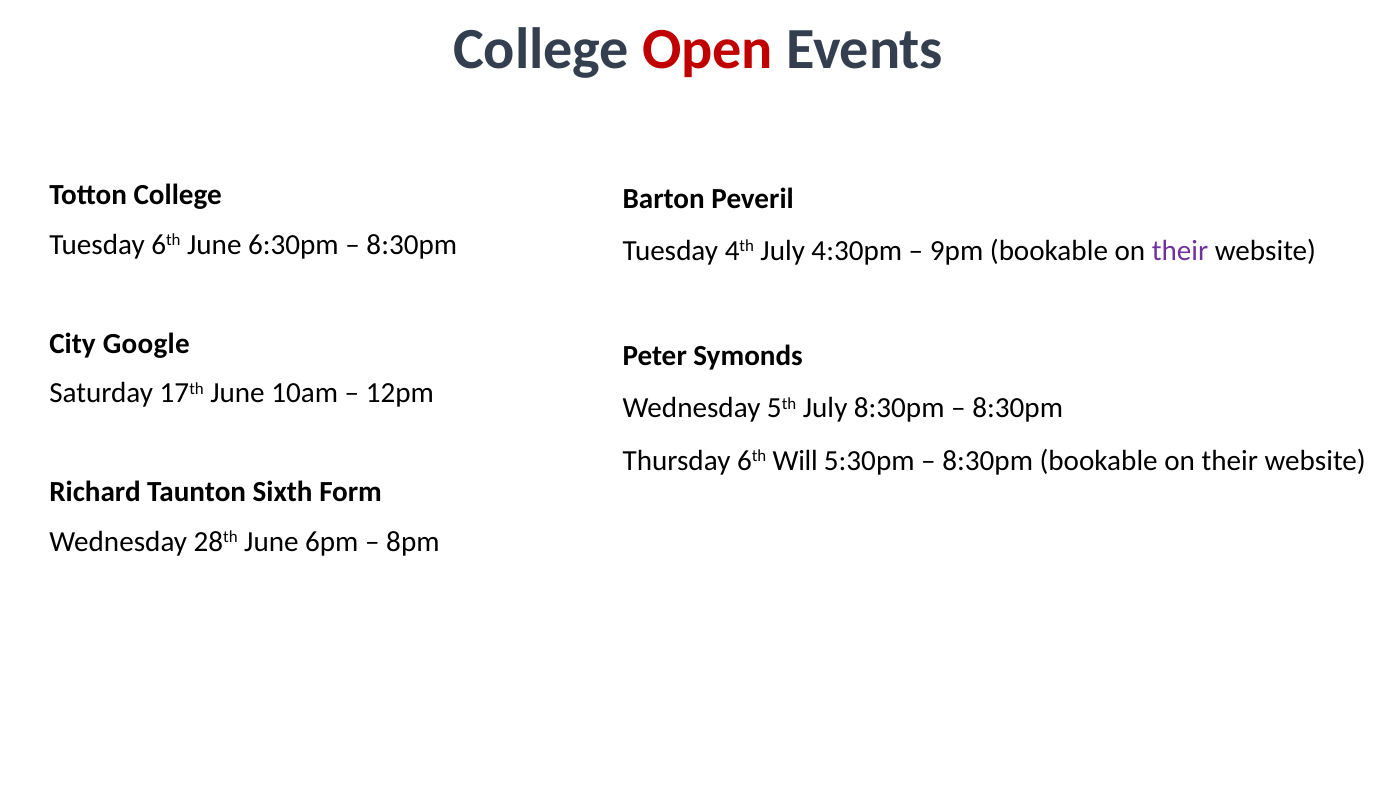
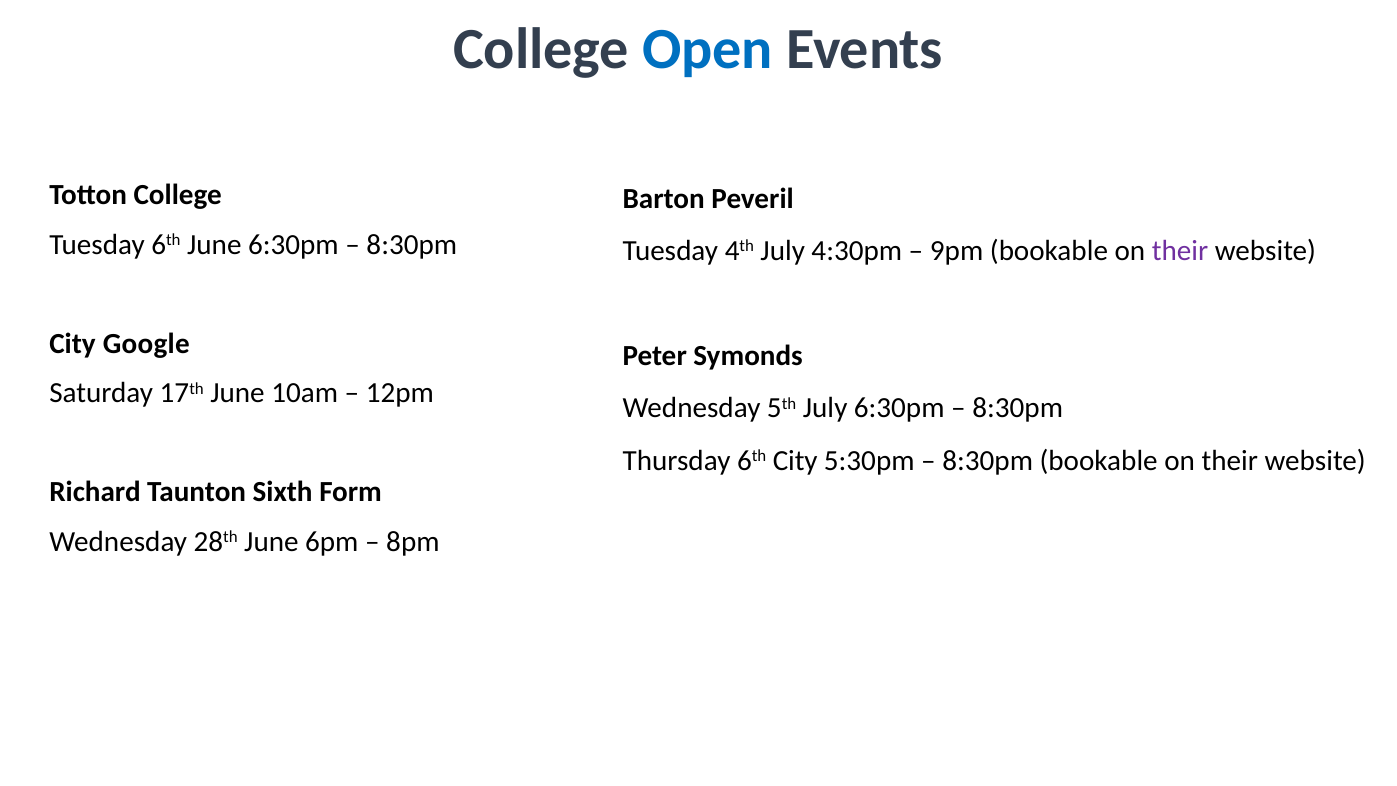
Open colour: red -> blue (708, 49)
July 8:30pm: 8:30pm -> 6:30pm (899, 408)
6th Will: Will -> City (795, 460)
